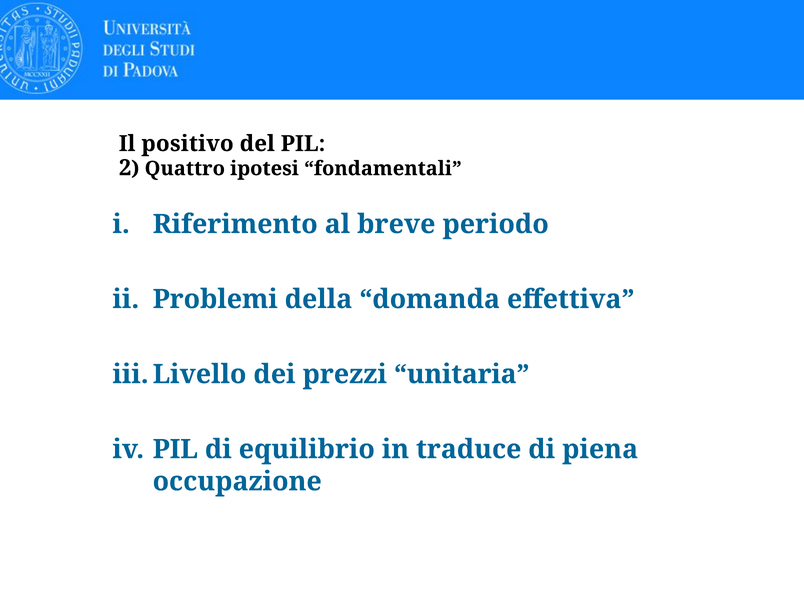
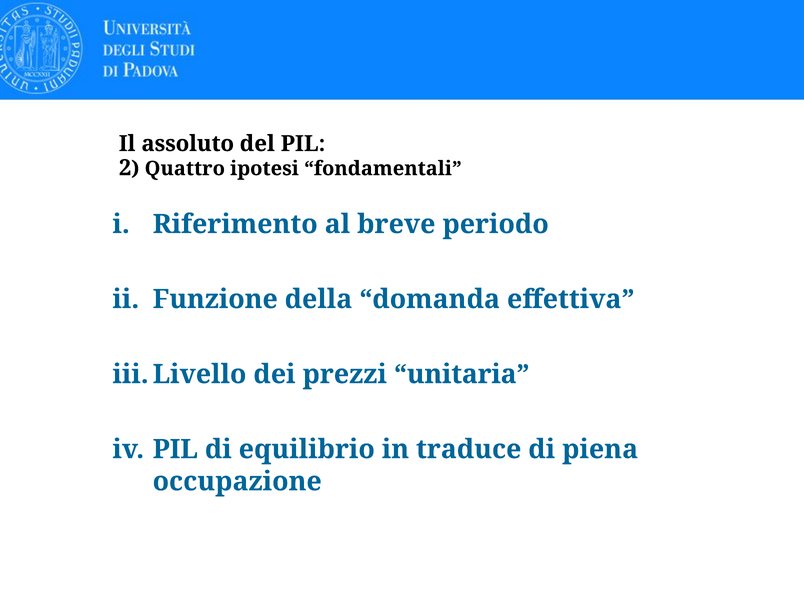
positivo: positivo -> assoluto (188, 144)
Problemi: Problemi -> Funzione (215, 299)
